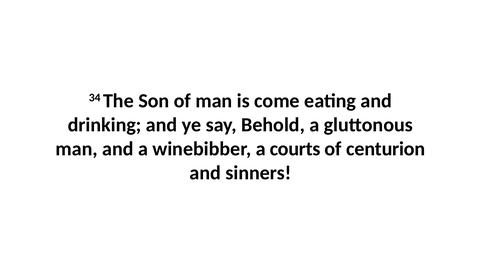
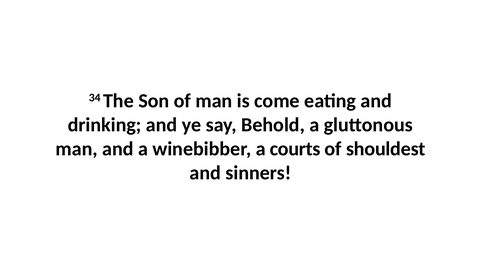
centurion: centurion -> shouldest (386, 149)
